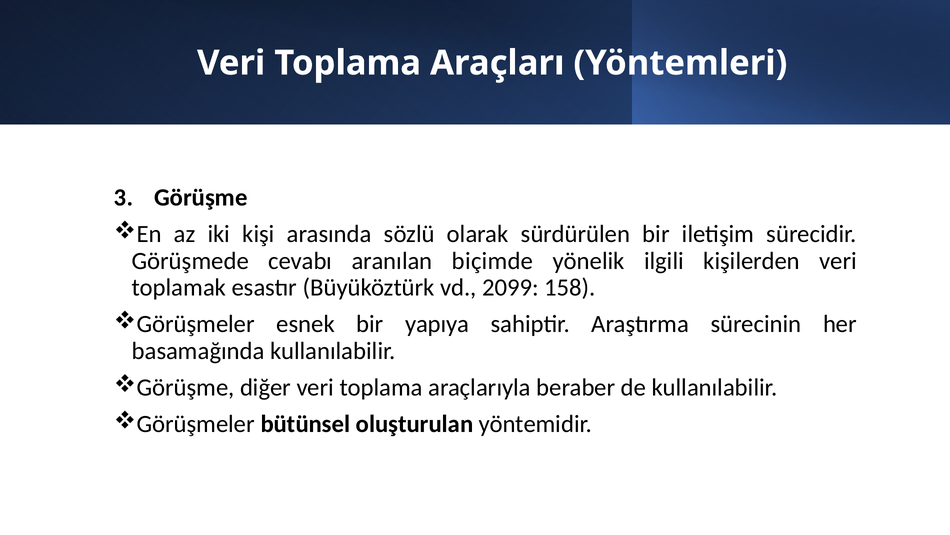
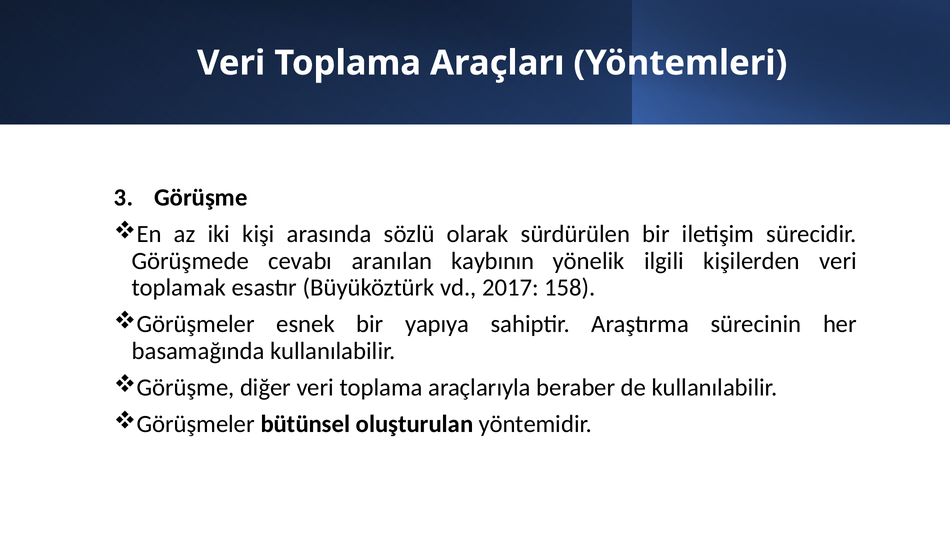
biçimde: biçimde -> kaybının (493, 261)
2099: 2099 -> 2017 (510, 287)
